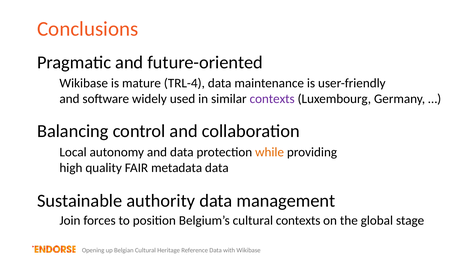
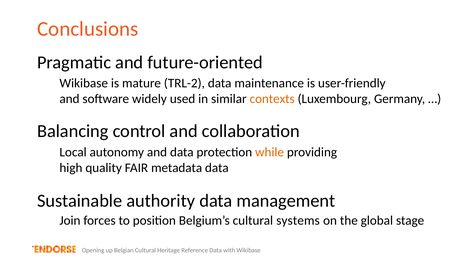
TRL-4: TRL-4 -> TRL-2 (184, 83)
contexts colour: purple -> orange (272, 99)
cultural contexts: contexts -> systems (298, 221)
